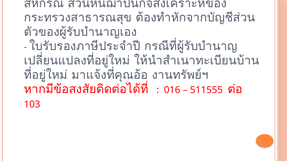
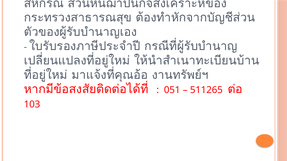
016: 016 -> 051 (172, 90)
511555: 511555 -> 511265 (206, 90)
